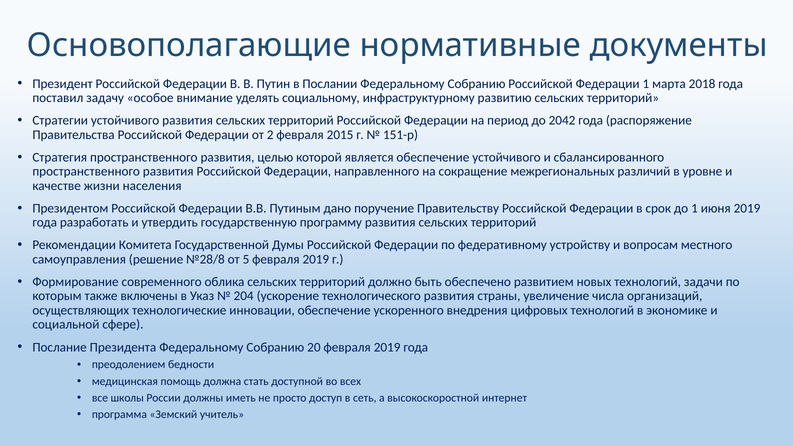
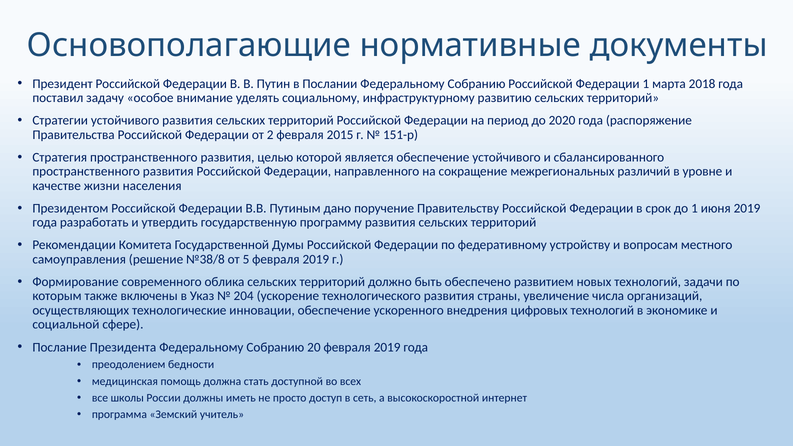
2042: 2042 -> 2020 (562, 120)
№28/8: №28/8 -> №38/8 (205, 259)
